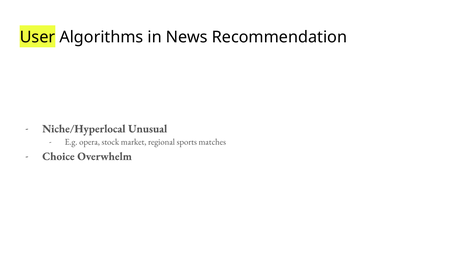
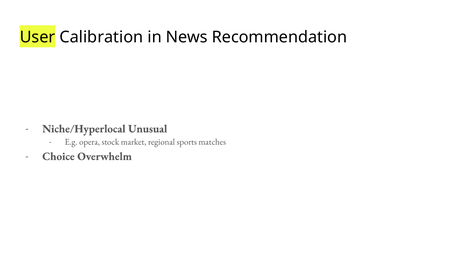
Algorithms: Algorithms -> Calibration (101, 37)
